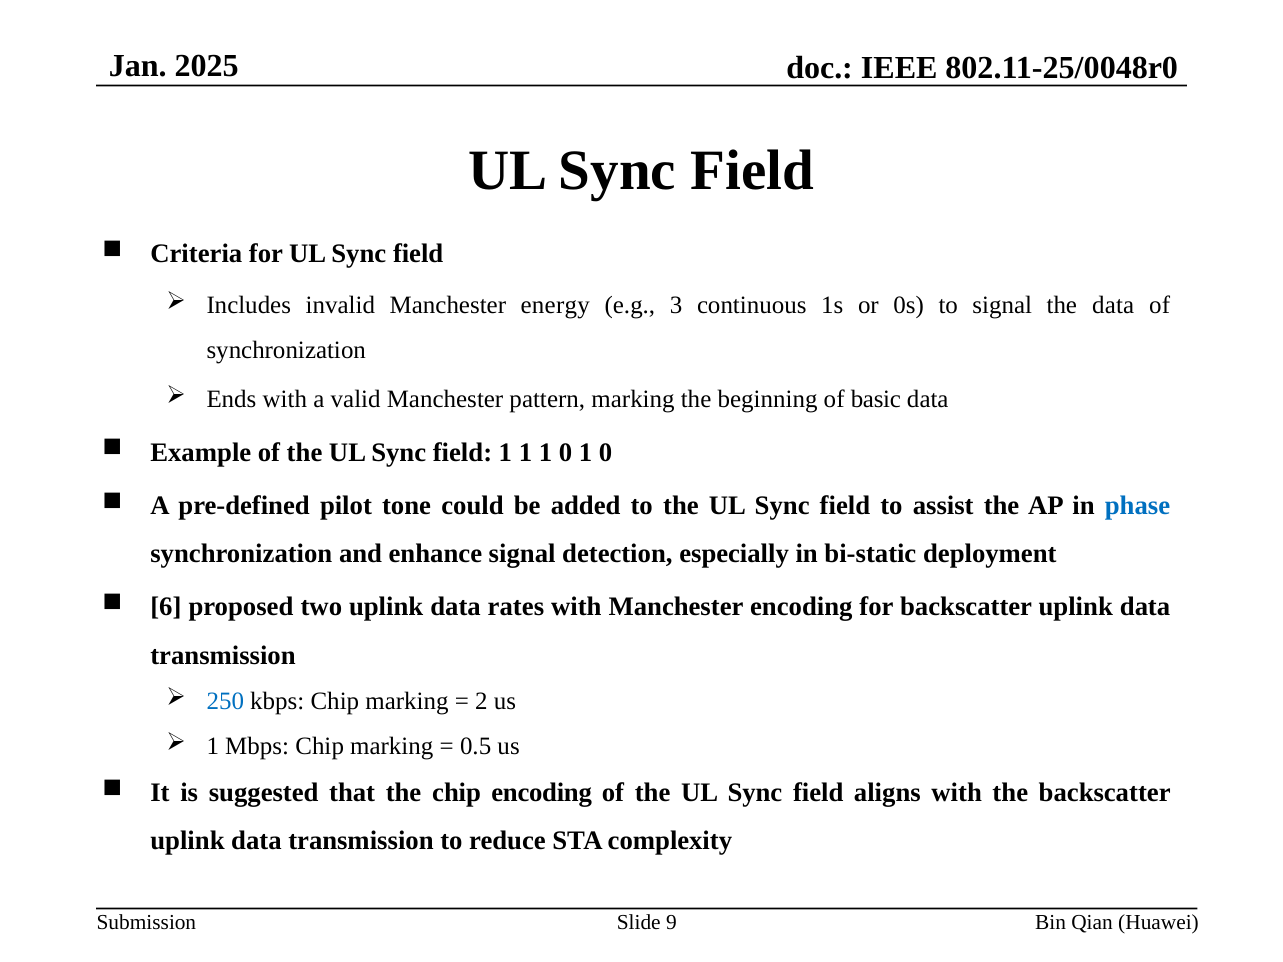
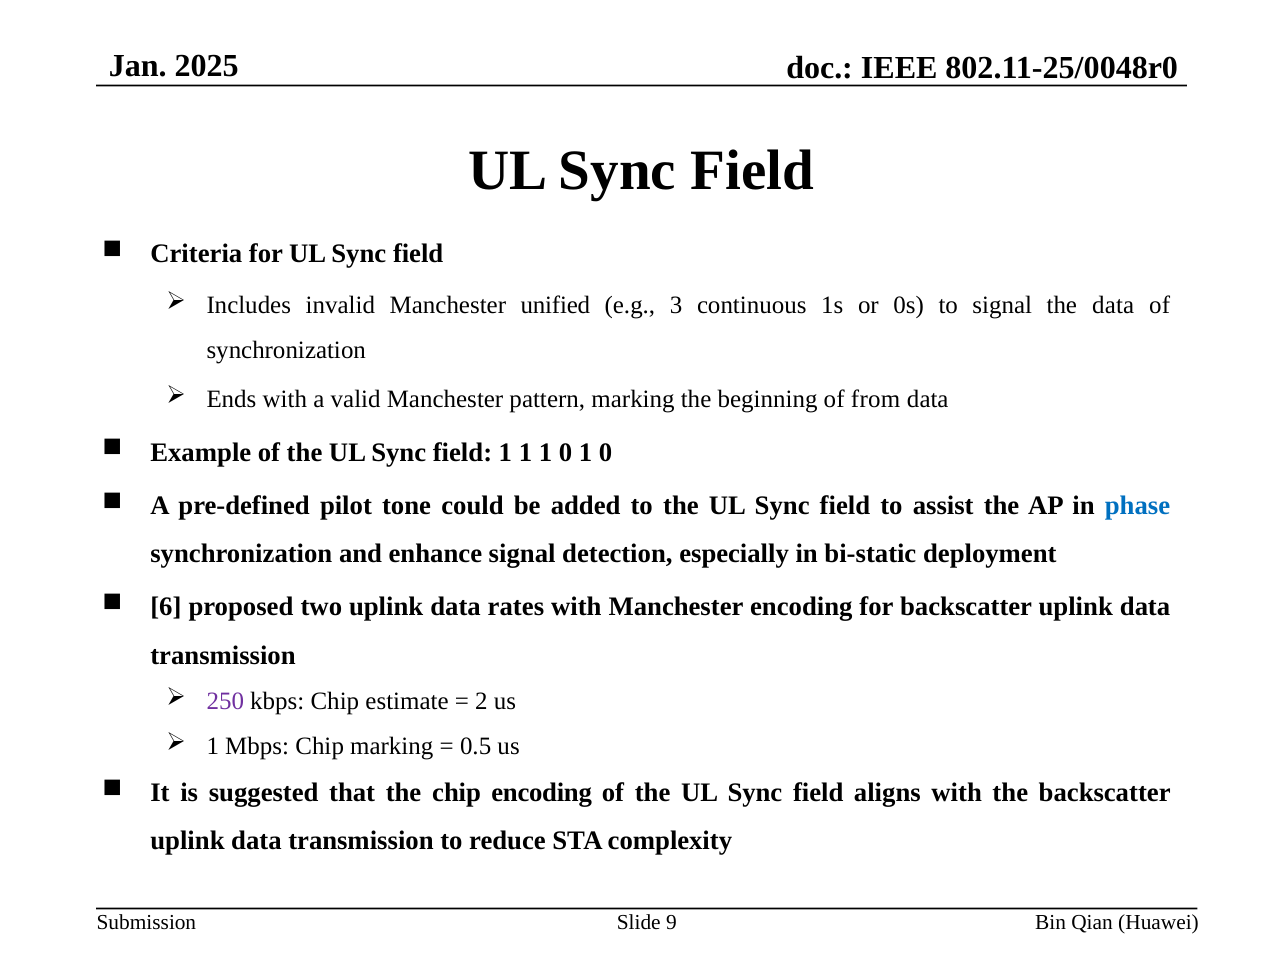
energy: energy -> unified (555, 305)
basic: basic -> from (876, 400)
250 colour: blue -> purple (225, 701)
kbps Chip marking: marking -> estimate (407, 701)
